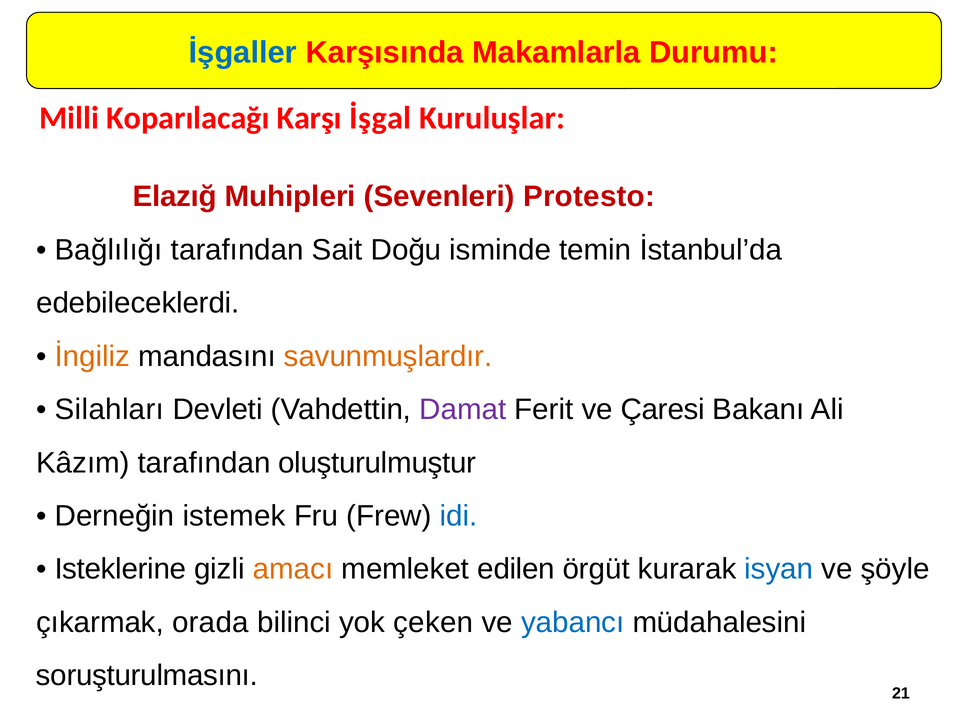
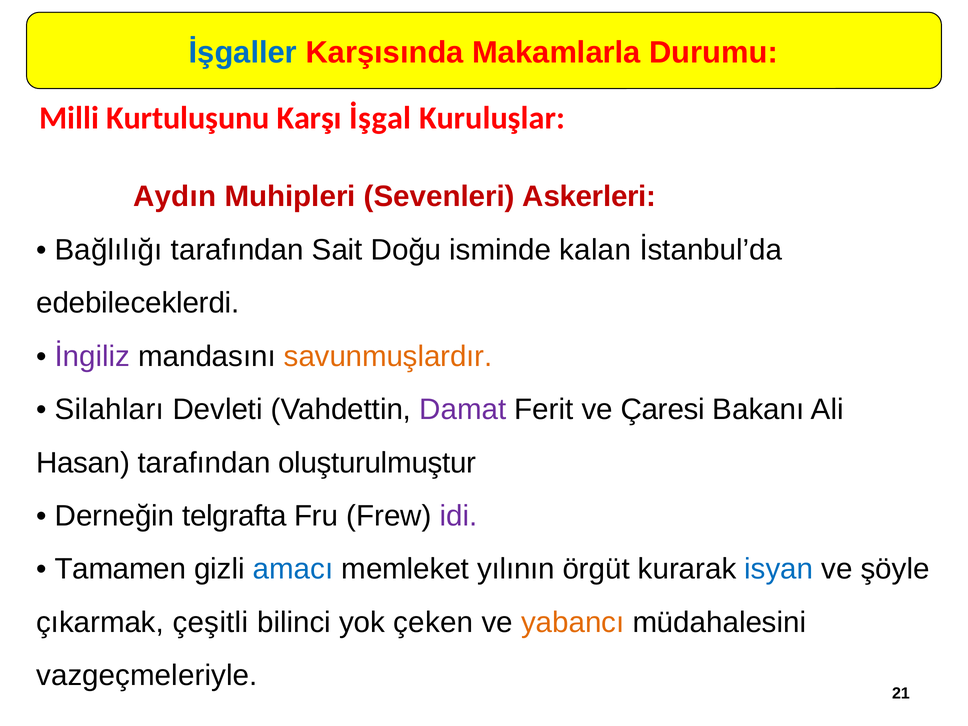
Koparılacağı: Koparılacağı -> Kurtuluşunu (188, 118)
Elazığ: Elazığ -> Aydın (175, 196)
Protesto: Protesto -> Askerleri (589, 196)
temin: temin -> kalan (595, 250)
İngiliz colour: orange -> purple (92, 356)
Kâzım: Kâzım -> Hasan (83, 463)
istemek: istemek -> telgrafta (234, 516)
idi colour: blue -> purple (459, 516)
Isteklerine: Isteklerine -> Tamamen (120, 569)
amacı colour: orange -> blue (293, 569)
edilen: edilen -> yılının (516, 569)
orada: orada -> çeşitli (210, 622)
yabancı colour: blue -> orange (573, 622)
soruşturulmasını: soruşturulmasını -> vazgeçmeleriyle (147, 676)
